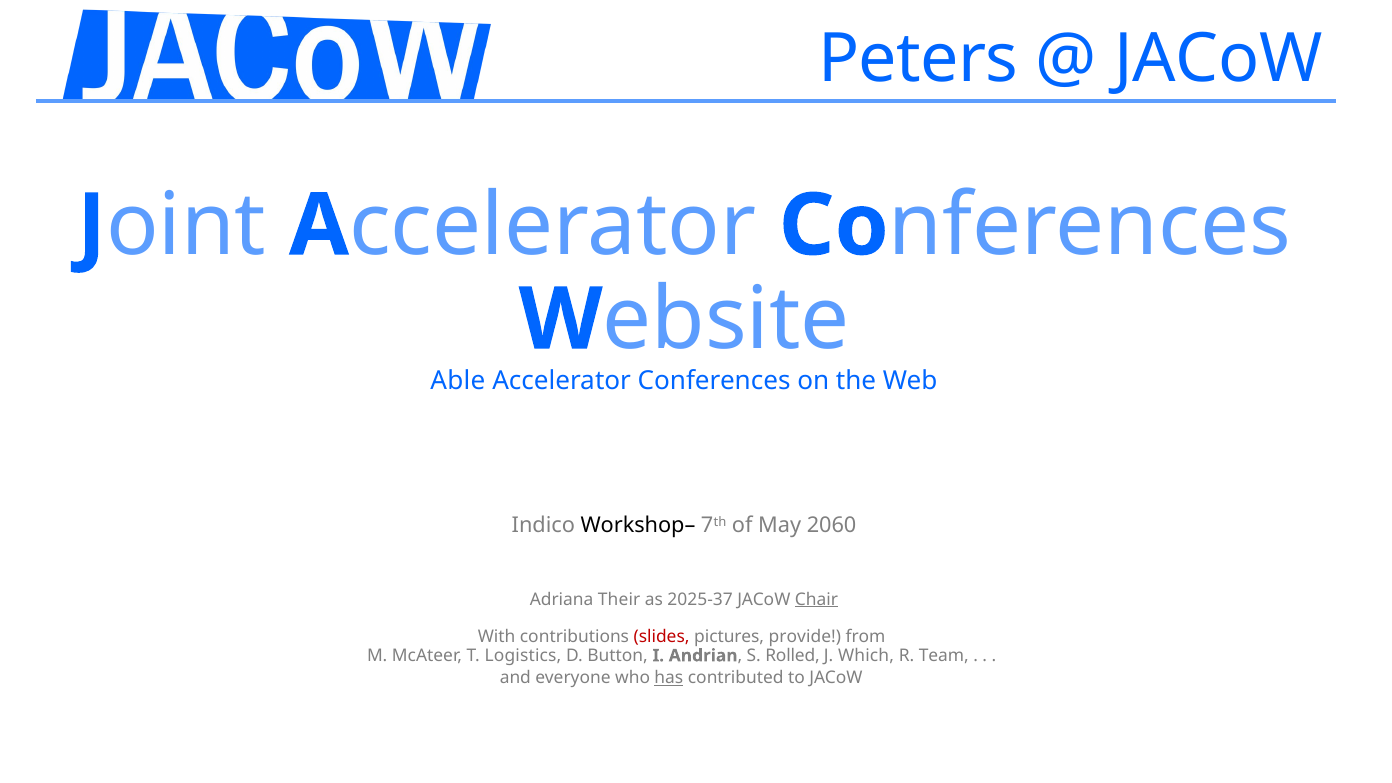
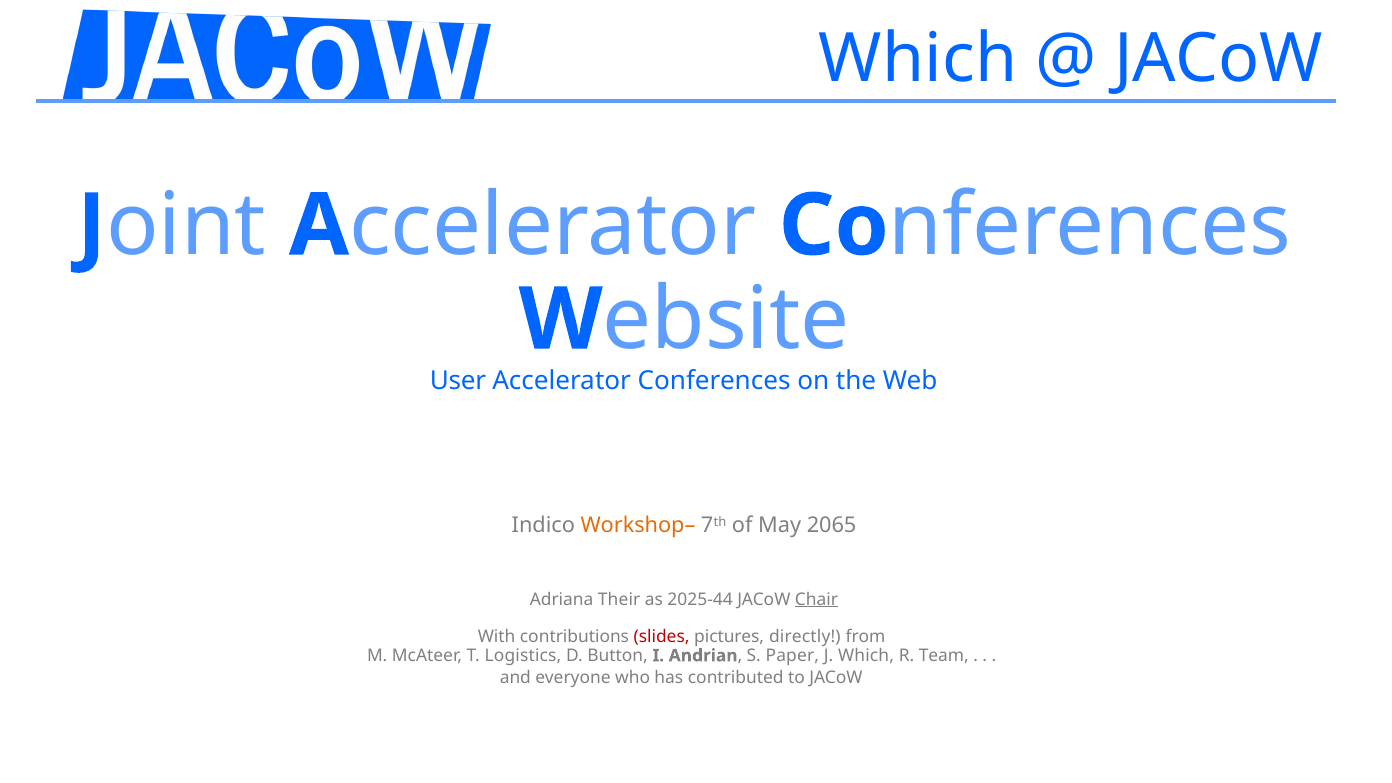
Peters: Peters -> Which (918, 59)
Able: Able -> User (458, 381)
Workshop– colour: black -> orange (638, 526)
2060: 2060 -> 2065 (832, 526)
2025-37: 2025-37 -> 2025-44 (700, 599)
provide: provide -> directly (805, 637)
Rolled: Rolled -> Paper (792, 656)
has underline: present -> none (669, 678)
